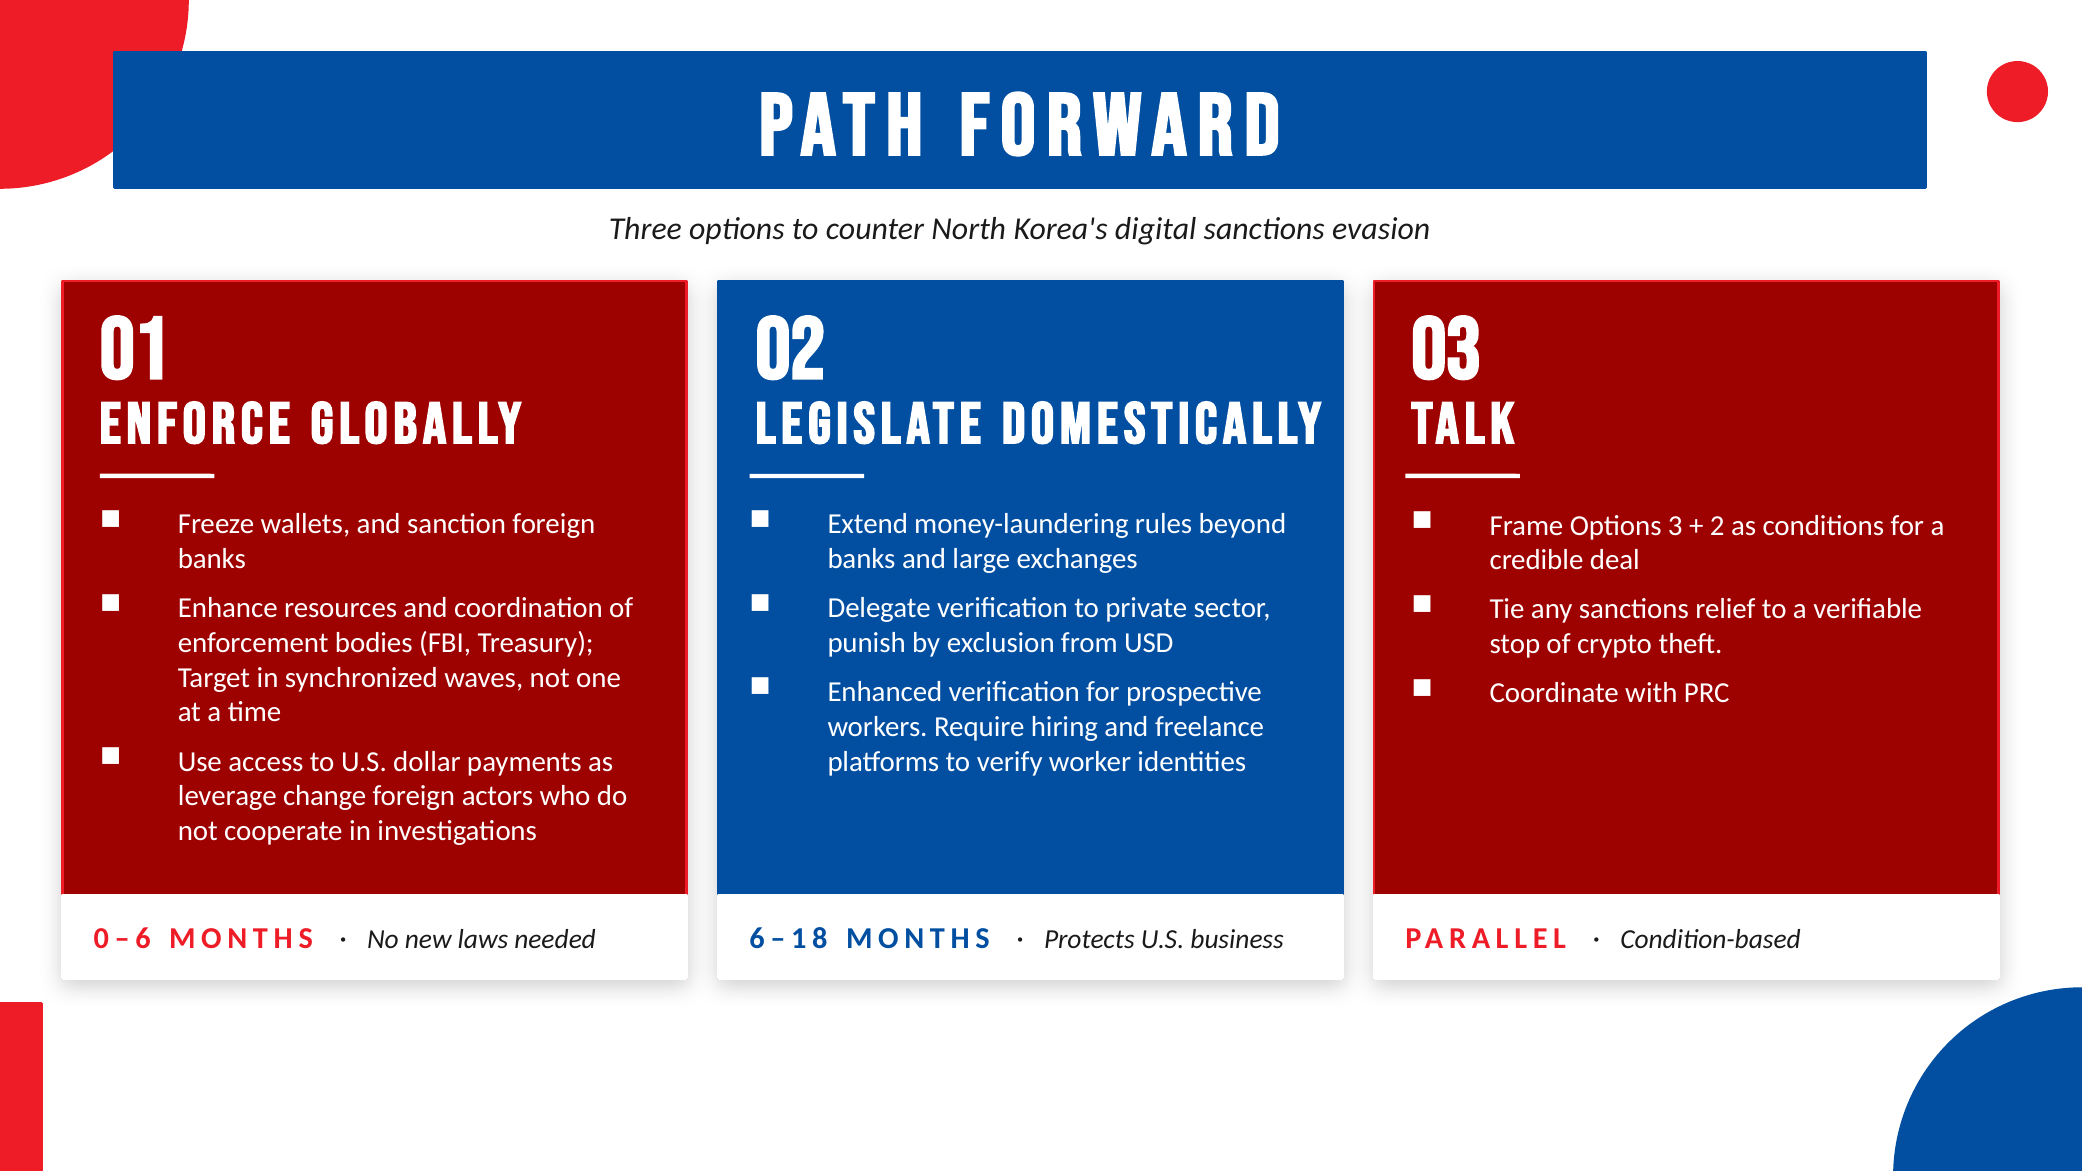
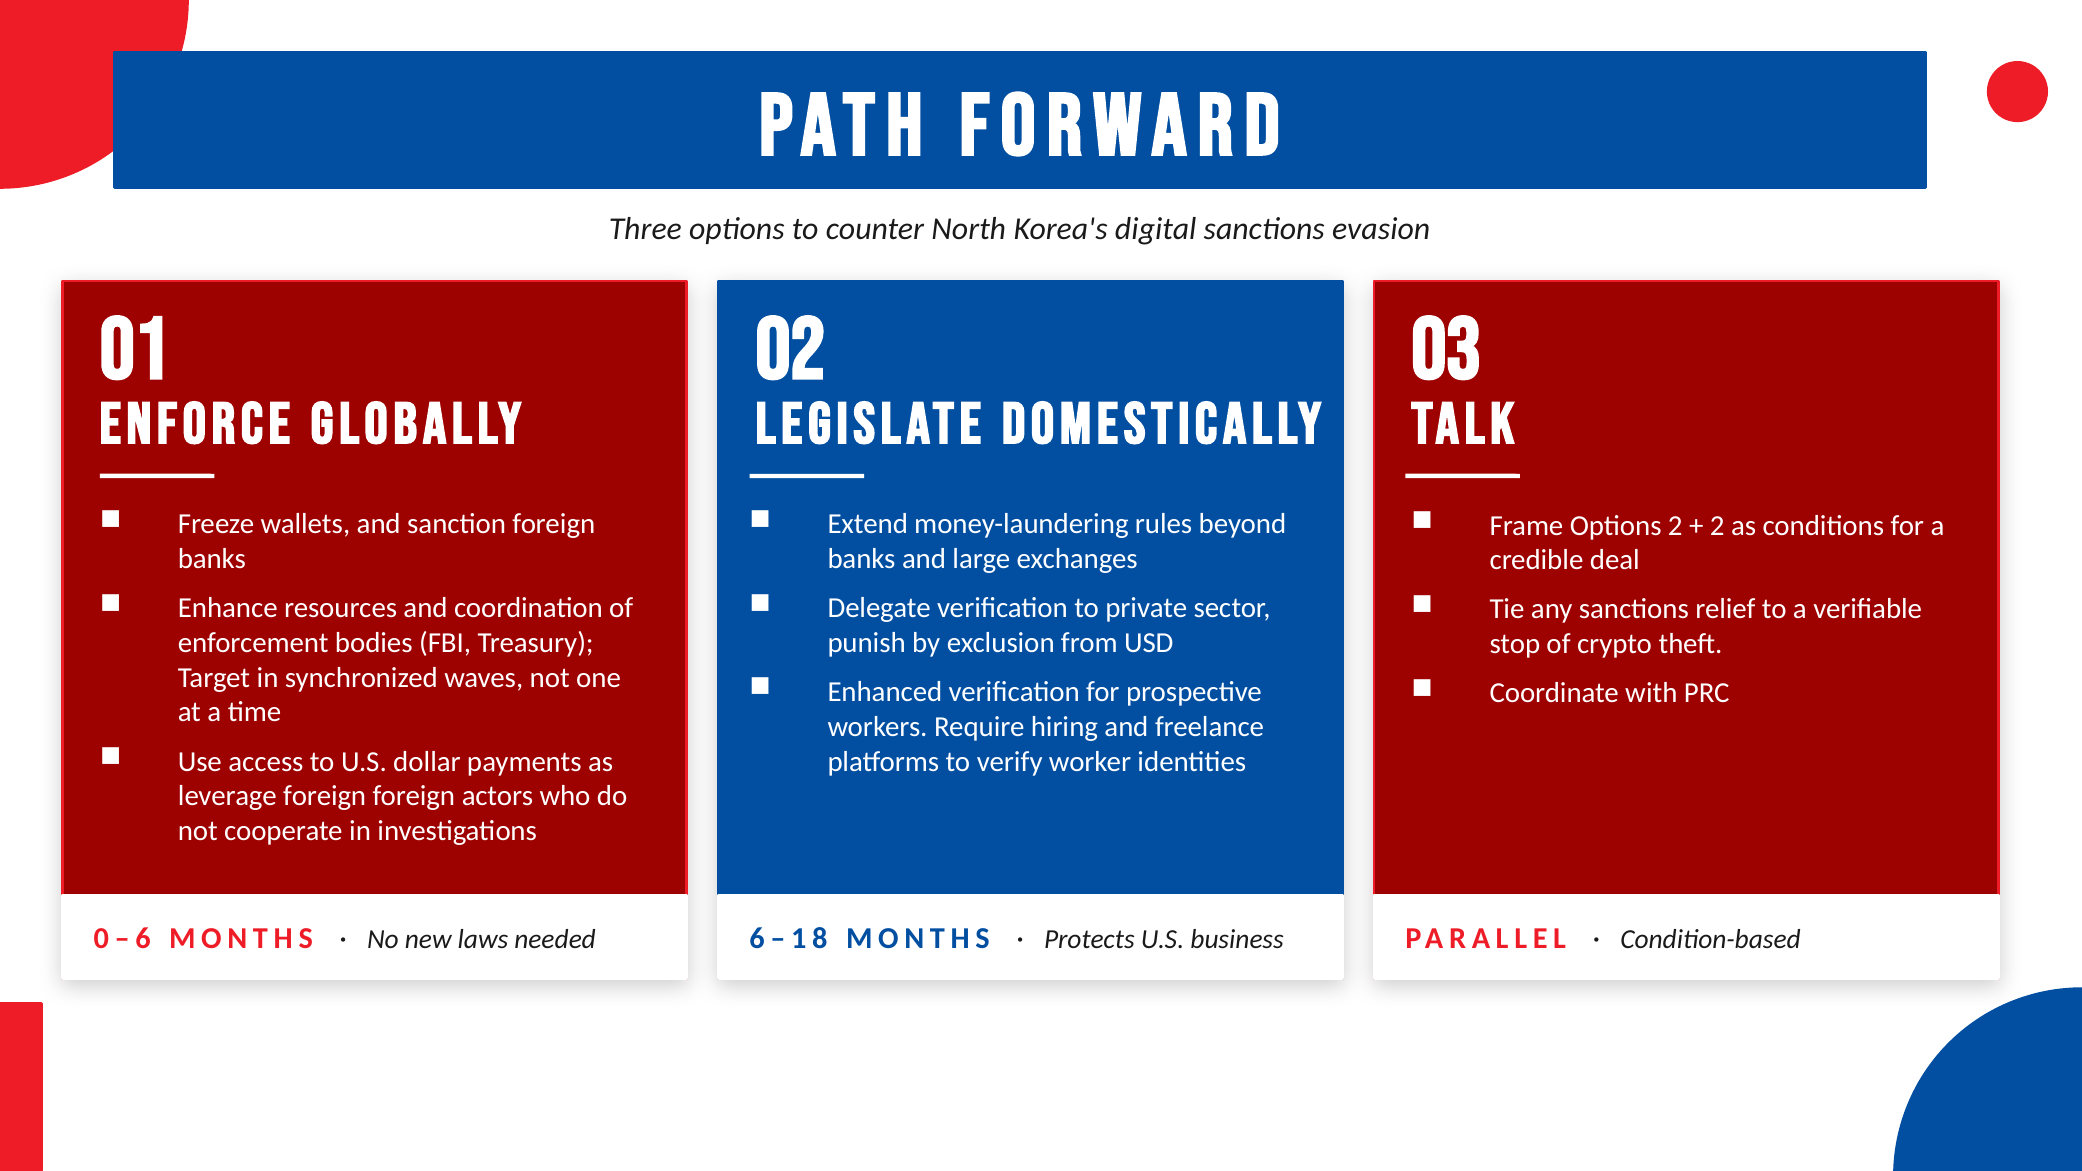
Options 3: 3 -> 2 (1675, 526)
leverage change: change -> foreign (325, 796)
